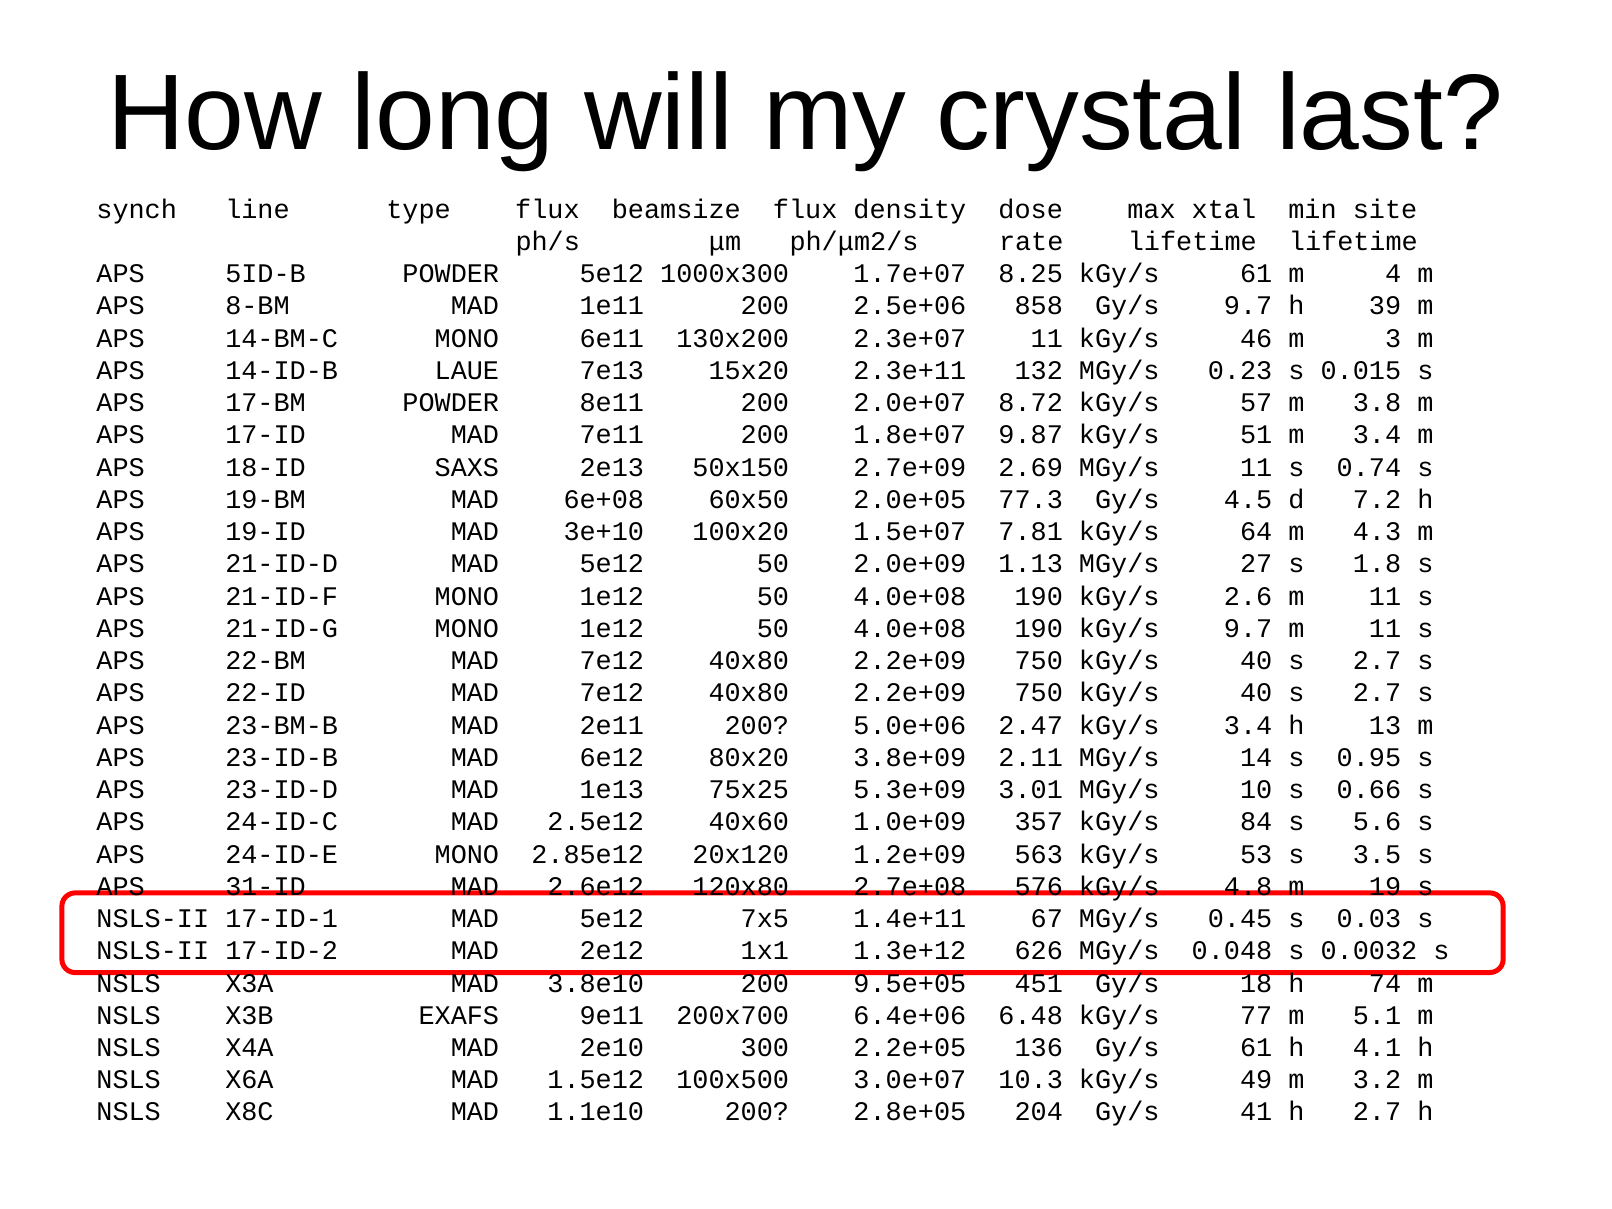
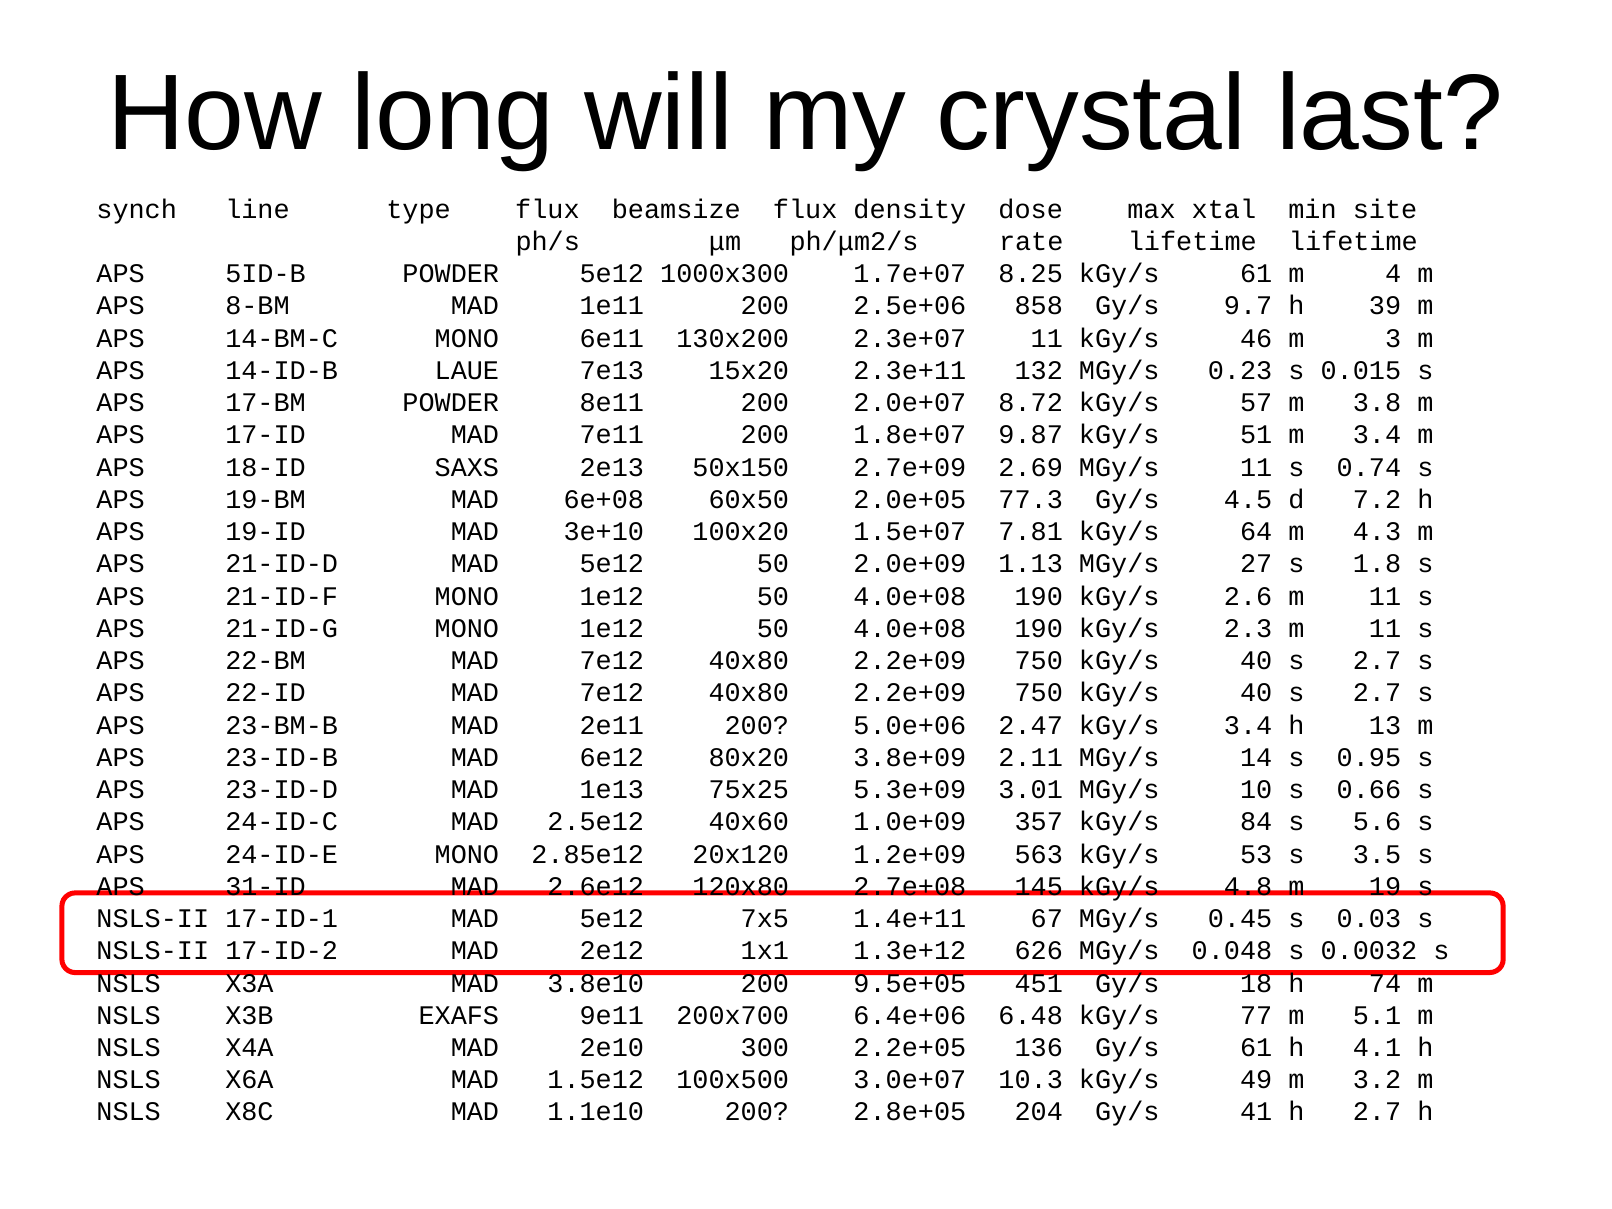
kGy/s 9.7: 9.7 -> 2.3 (1248, 629)
576: 576 -> 145 (1039, 886)
